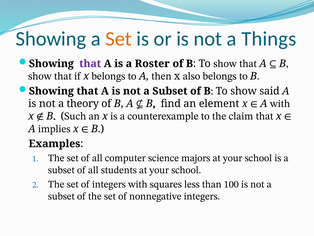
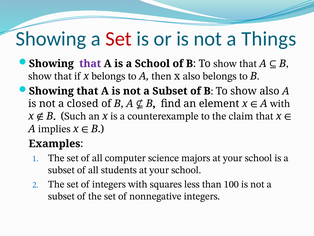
Set colour: orange -> red (119, 39)
a Roster: Roster -> School (152, 64)
said: said -> also (269, 91)
theory: theory -> closed (83, 103)
